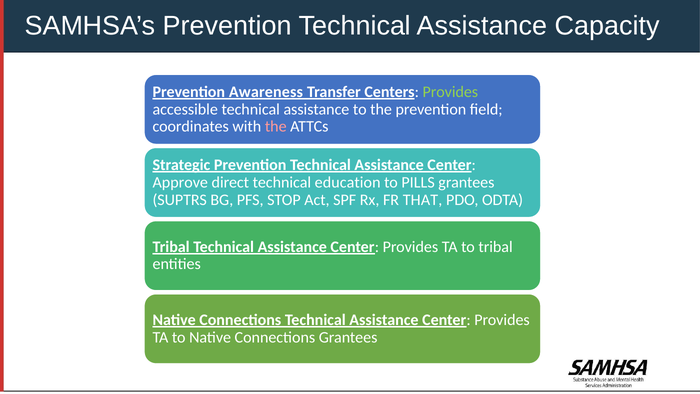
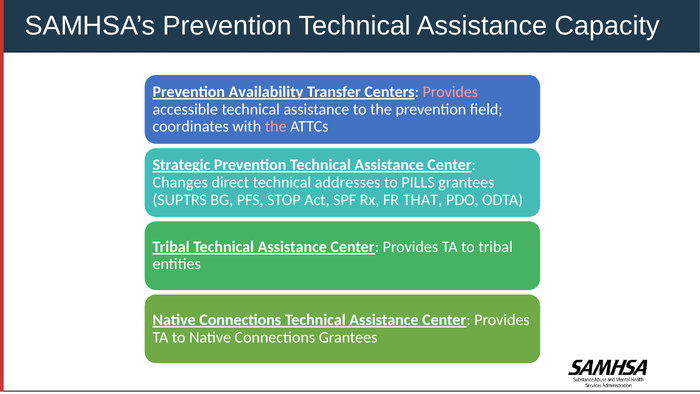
Awareness: Awareness -> Availability (266, 92)
Provides colour: light green -> pink (450, 92)
Approve: Approve -> Changes (180, 182)
education: education -> addresses (348, 182)
